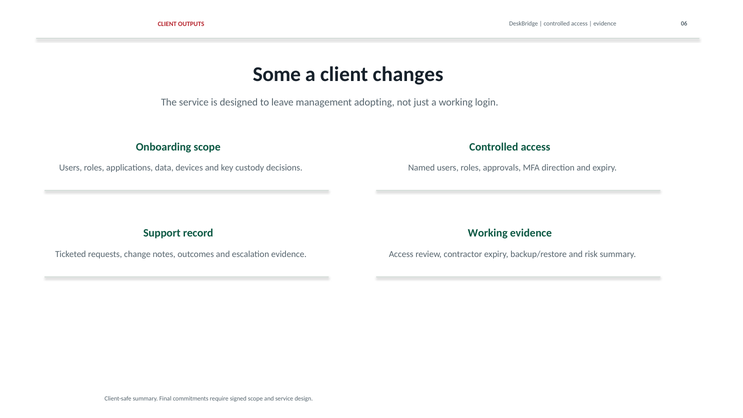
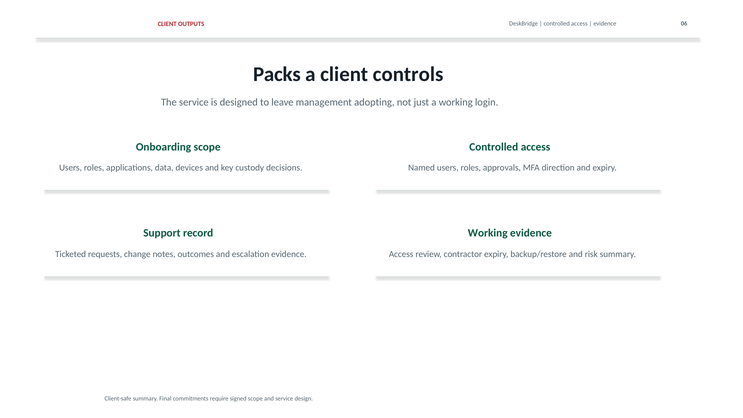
Some: Some -> Packs (277, 74)
changes: changes -> controls (408, 74)
